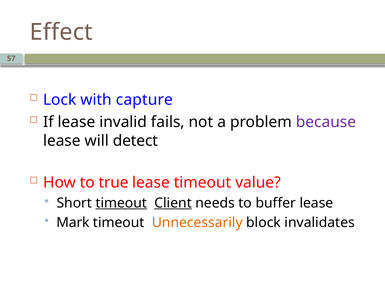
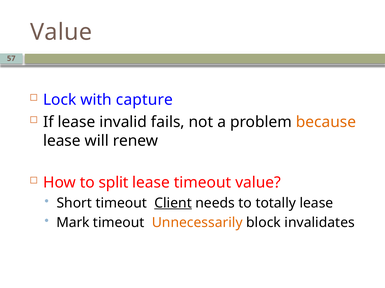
Effect: Effect -> Value (61, 32)
because colour: purple -> orange (326, 122)
detect: detect -> renew (135, 141)
true: true -> split (114, 183)
timeout underline: present -> none (121, 203)
buffer: buffer -> totally (276, 203)
